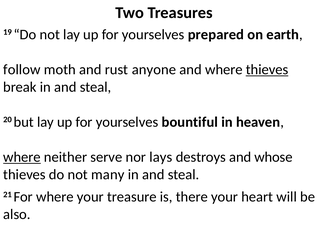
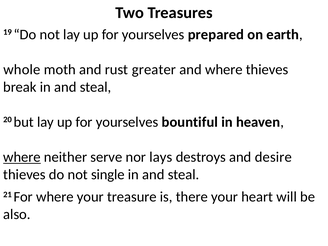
follow: follow -> whole (22, 70)
anyone: anyone -> greater (154, 70)
thieves underline: present -> none (267, 70)
whose: whose -> desire (273, 157)
many: many -> single (108, 175)
